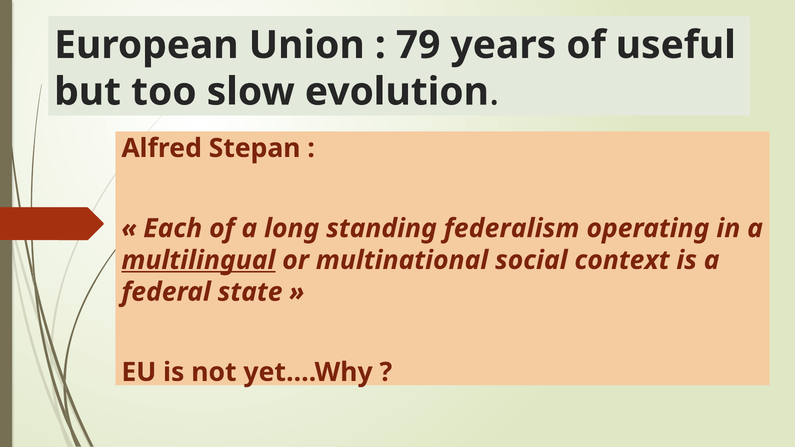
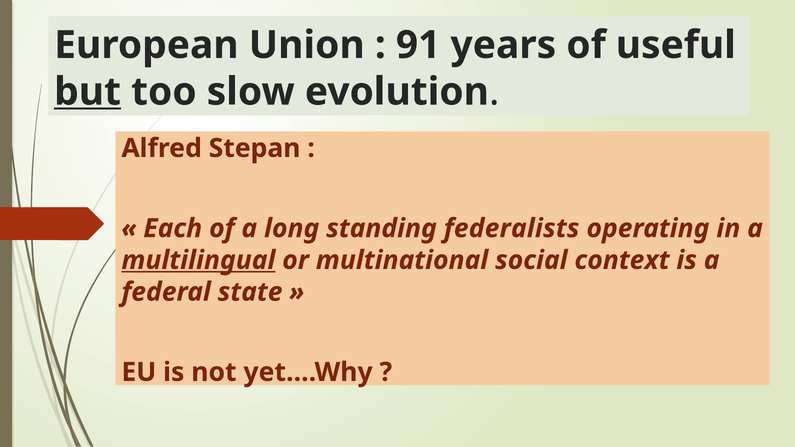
79: 79 -> 91 (418, 45)
but underline: none -> present (88, 92)
federalism: federalism -> federalists (512, 228)
